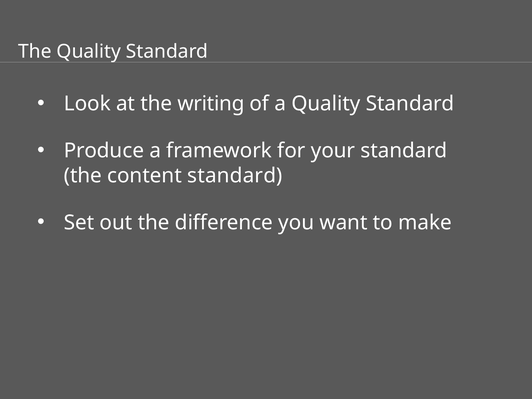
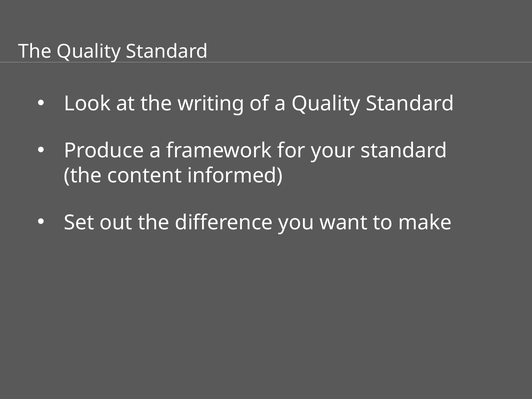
content standard: standard -> informed (235, 176)
